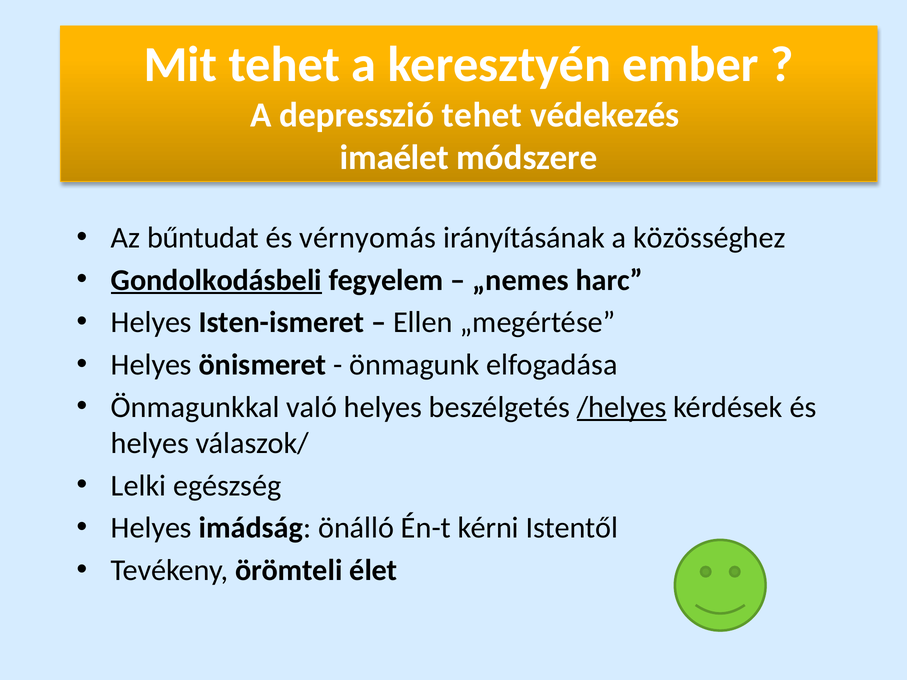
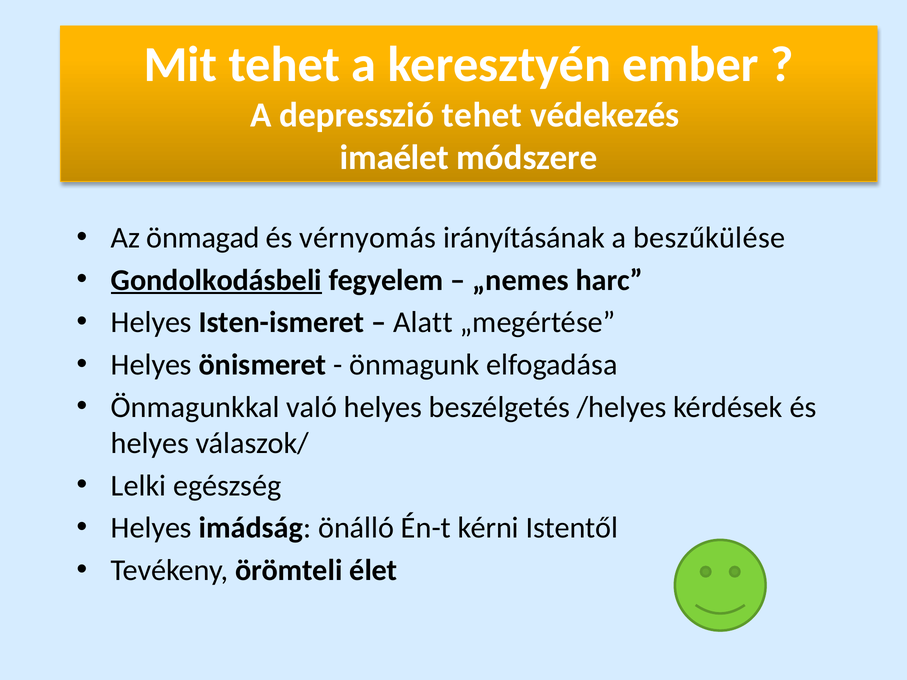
bűntudat: bűntudat -> önmagad (203, 238)
közösséghez: közösséghez -> beszűkülése (709, 238)
Ellen: Ellen -> Alatt (423, 323)
/helyes underline: present -> none (622, 407)
